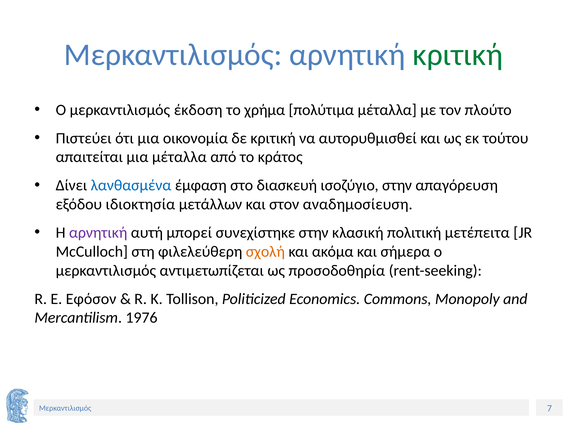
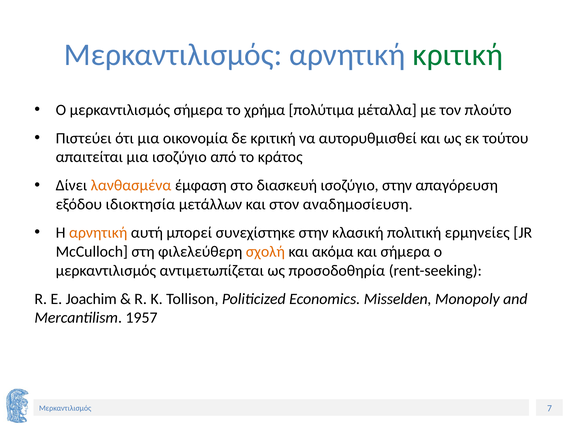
μερκαντιλισμός έκδοση: έκδοση -> σήμερα (198, 110)
μια μέταλλα: μέταλλα -> ισοζύγιο (179, 157)
λανθασμένα colour: blue -> orange (131, 186)
αρνητική colour: purple -> orange (98, 233)
μετέπειτα: μετέπειτα -> ερμηνείες (477, 233)
Εφόσον: Εφόσον -> Joachim (91, 299)
Commons: Commons -> Misselden (398, 299)
1976: 1976 -> 1957 (141, 318)
